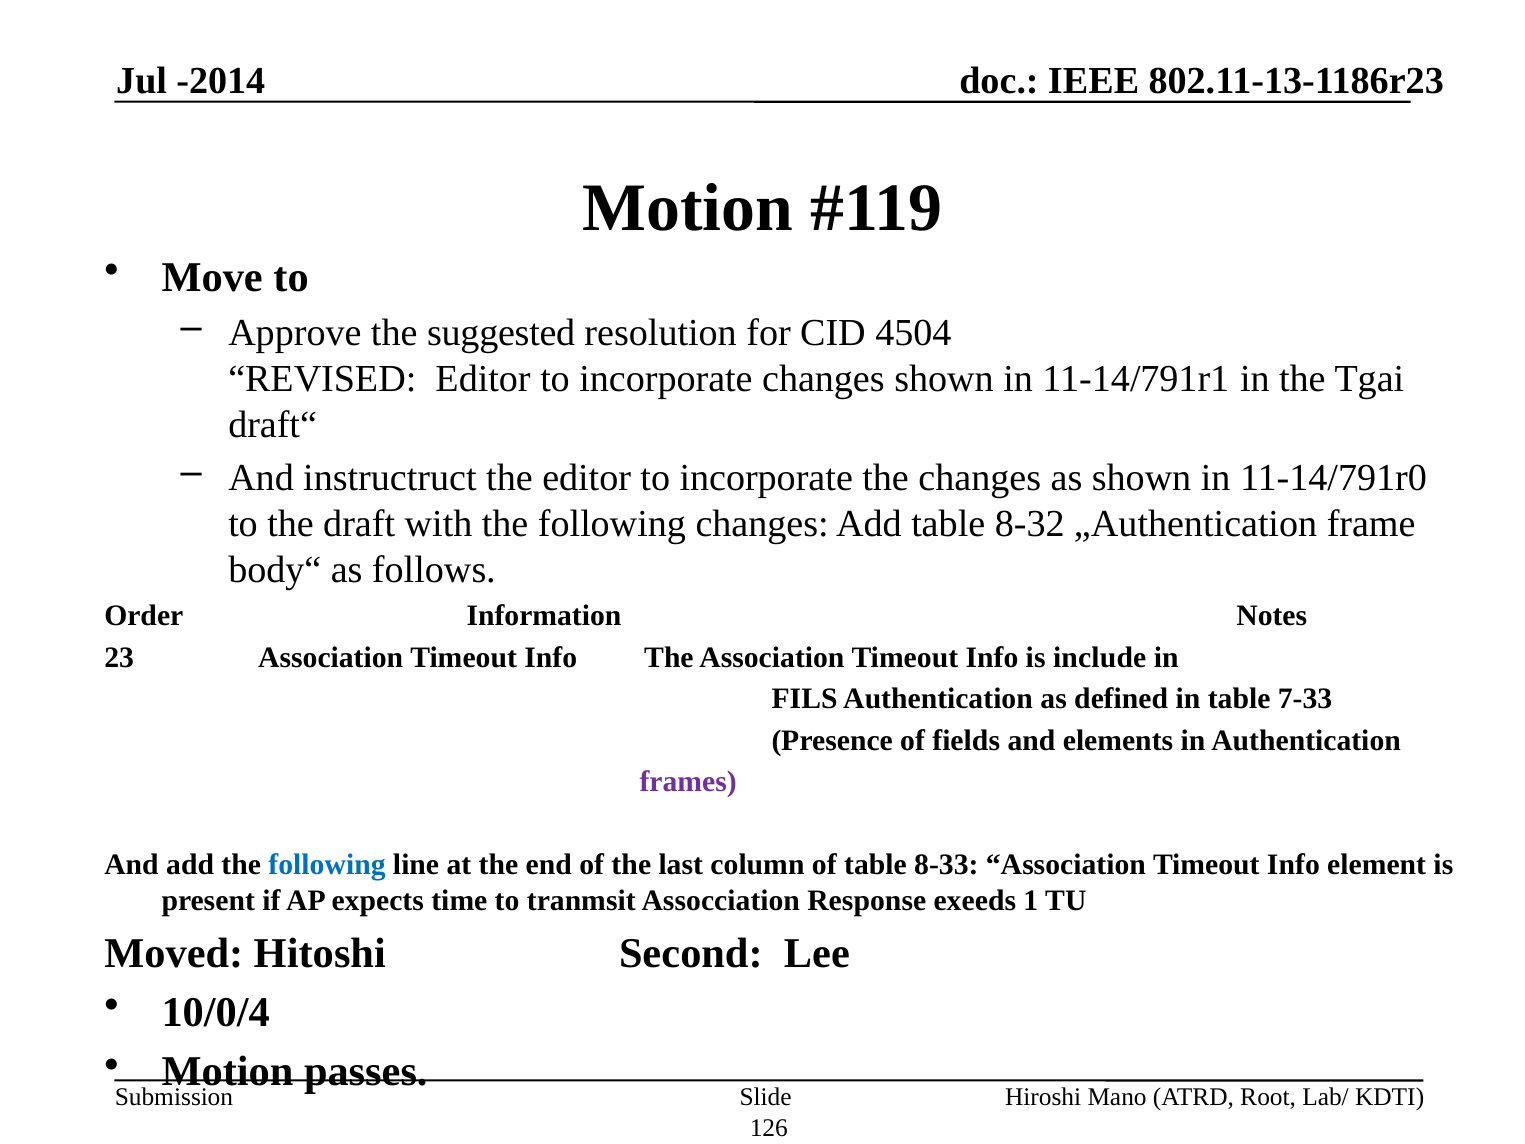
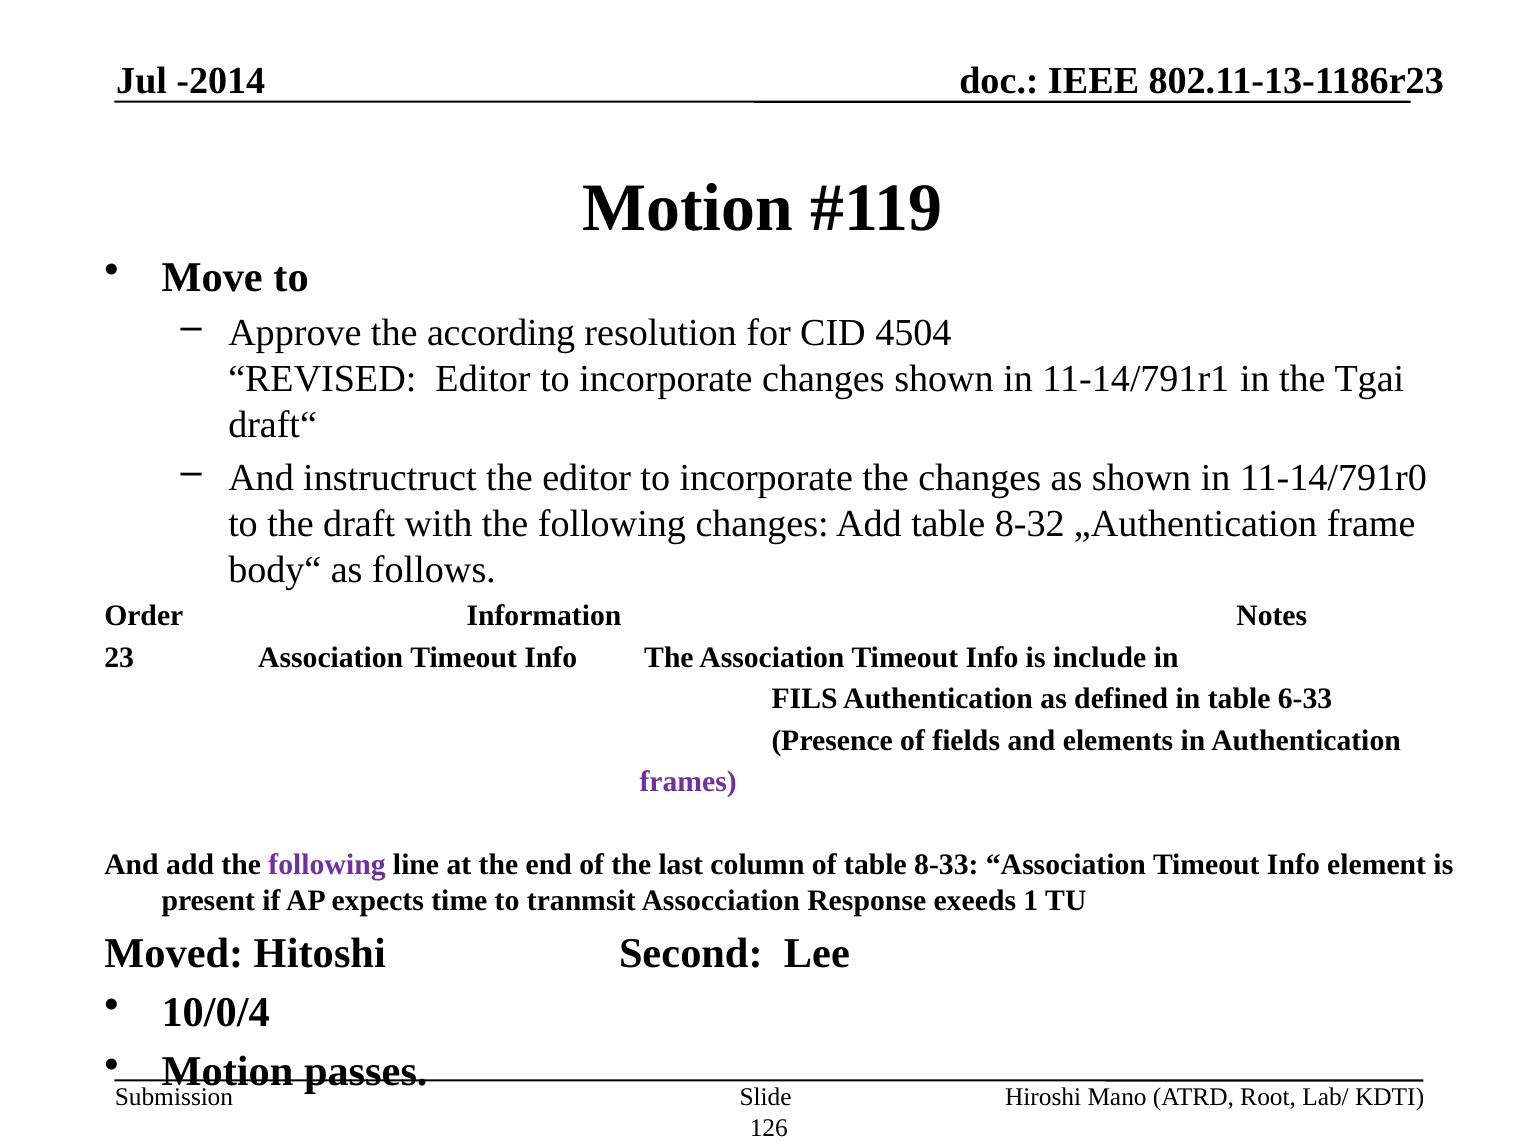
suggested: suggested -> according (501, 333)
7-33: 7-33 -> 6-33 (1305, 699)
following colour: blue -> purple (327, 865)
